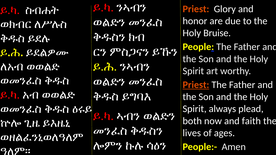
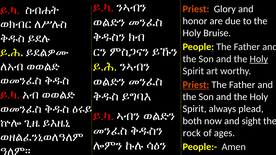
Holy underline: none -> present (259, 59)
faith: faith -> sight (251, 121)
lives: lives -> rock (192, 133)
